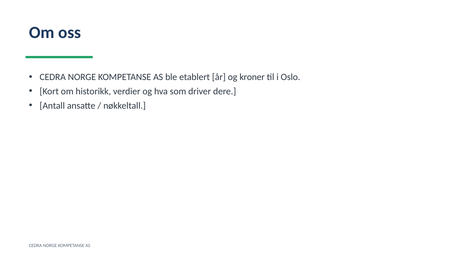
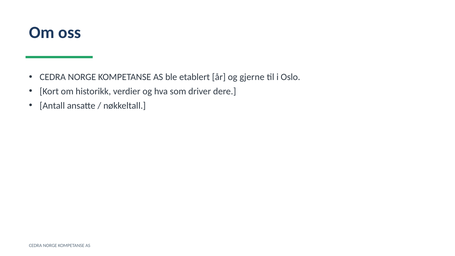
kroner: kroner -> gjerne (252, 77)
